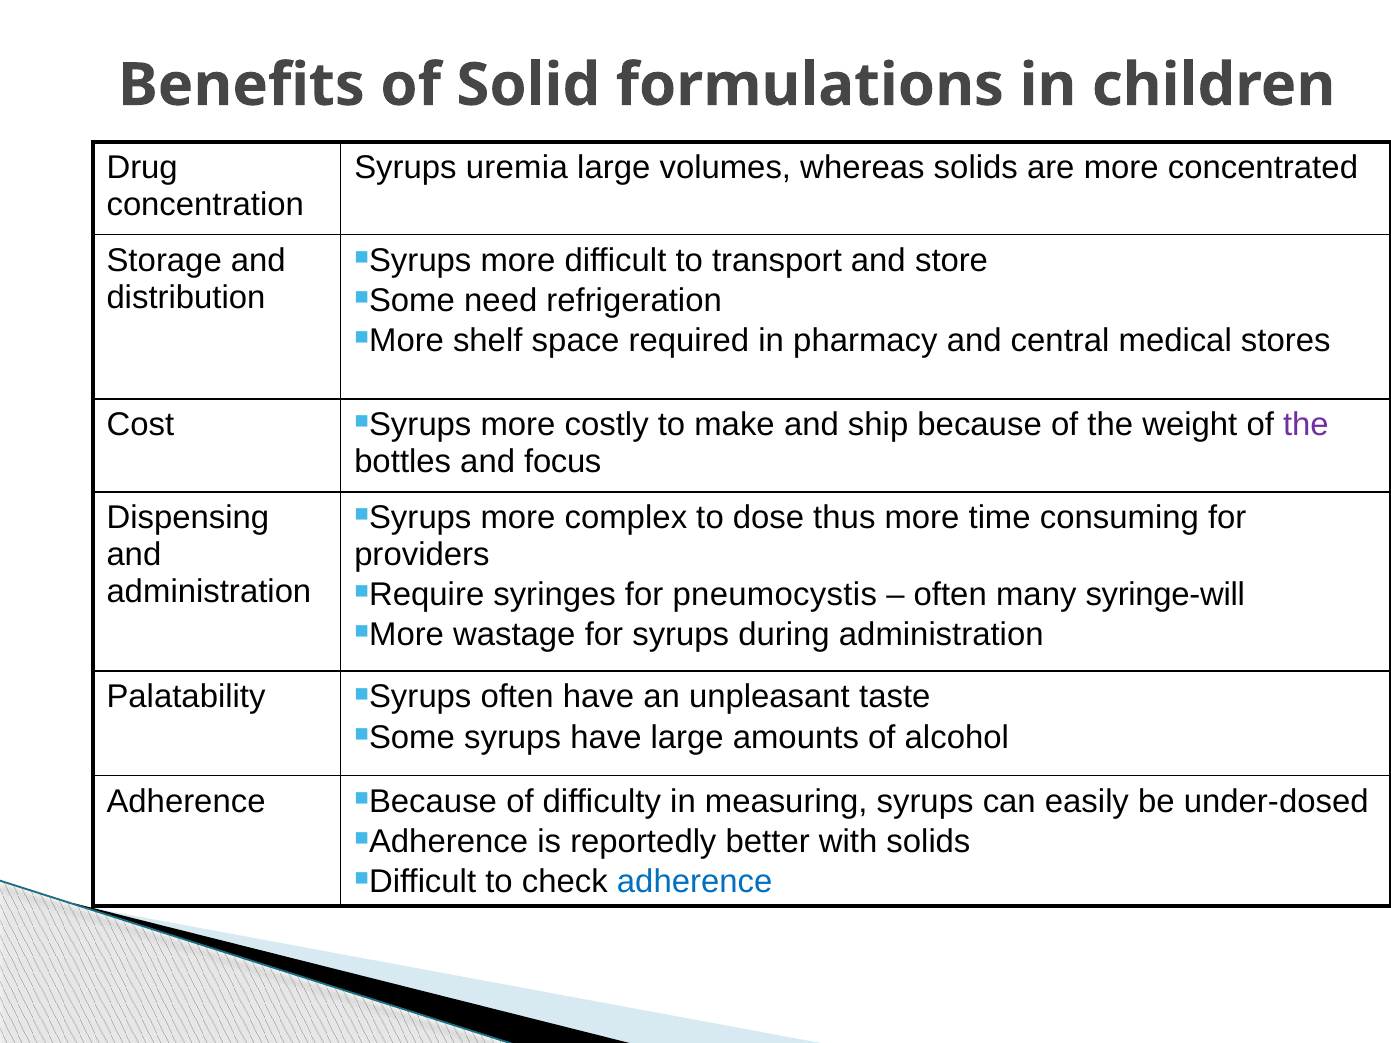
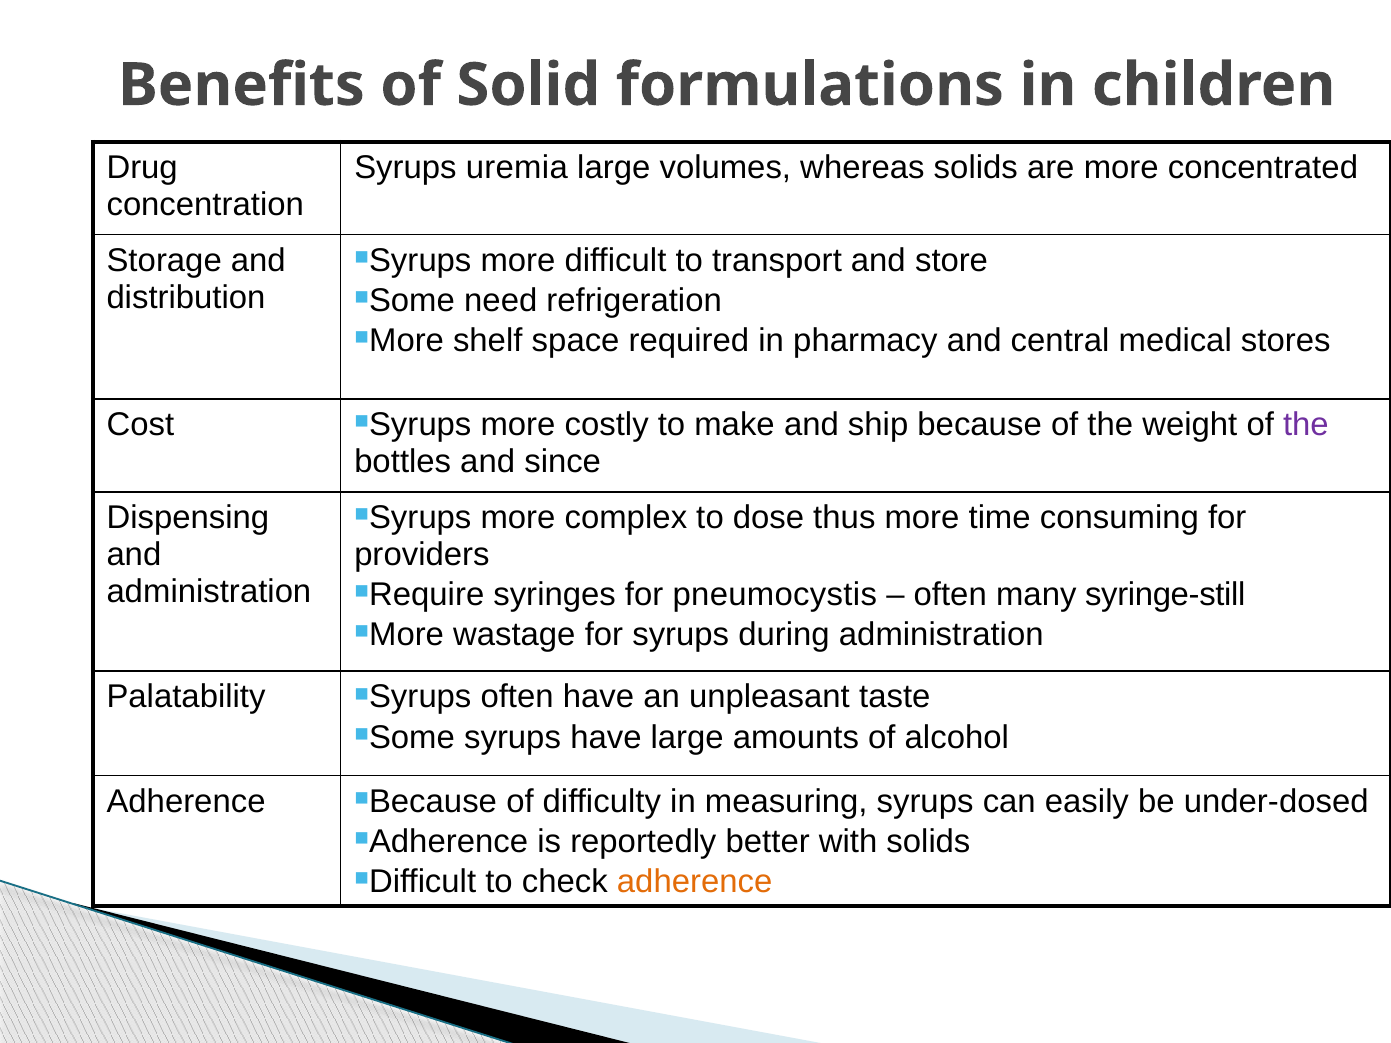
focus: focus -> since (563, 462)
syringe-will: syringe-will -> syringe-still (1165, 595)
adherence colour: blue -> orange (695, 882)
